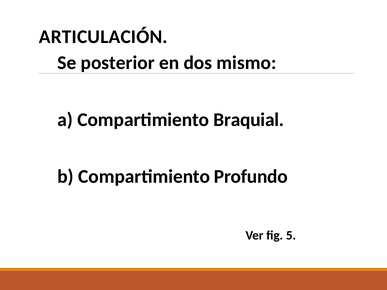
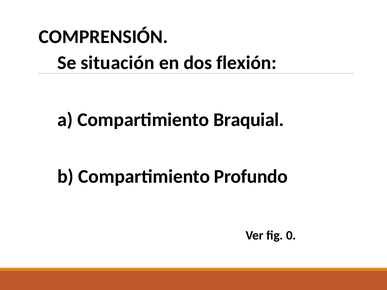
ARTICULACIÓN: ARTICULACIÓN -> COMPRENSIÓN (103, 37)
posterior: posterior -> situación (118, 63)
mismo: mismo -> flexión (246, 63)
5: 5 -> 0 (291, 236)
